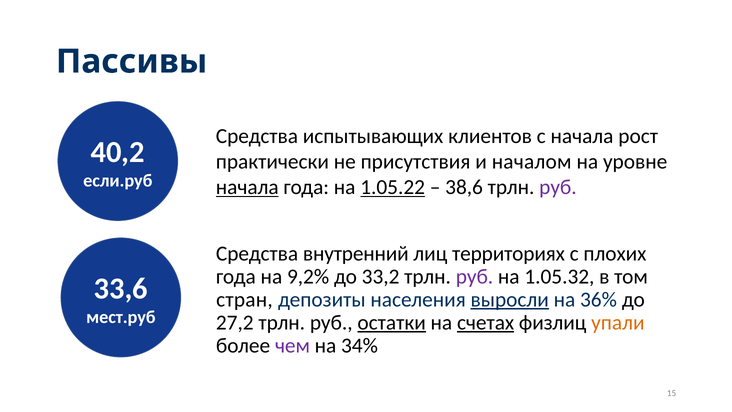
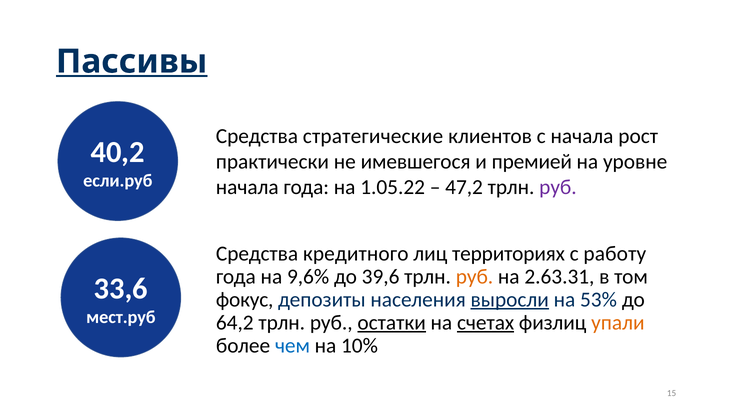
Пассивы underline: none -> present (132, 61)
испытывающих: испытывающих -> стратегические (373, 136)
присутствия: присутствия -> имевшегося (416, 162)
началом: началом -> премией (532, 162)
начала underline: present -> none (247, 187)
1.05.22 underline: present -> none (393, 187)
38,6: 38,6 -> 47,2 (464, 187)
внутренний: внутренний -> кредитного (356, 253)
плохих: плохих -> работу (615, 253)
9,2%: 9,2% -> 9,6% (308, 276)
33,2: 33,2 -> 39,6 (381, 276)
руб colour: purple -> orange (474, 276)
1.05.32: 1.05.32 -> 2.63.31 (559, 276)
стран: стран -> фокус (245, 299)
36%: 36% -> 53% (598, 299)
27,2: 27,2 -> 64,2 (235, 323)
чем colour: purple -> blue (292, 346)
34%: 34% -> 10% (359, 346)
